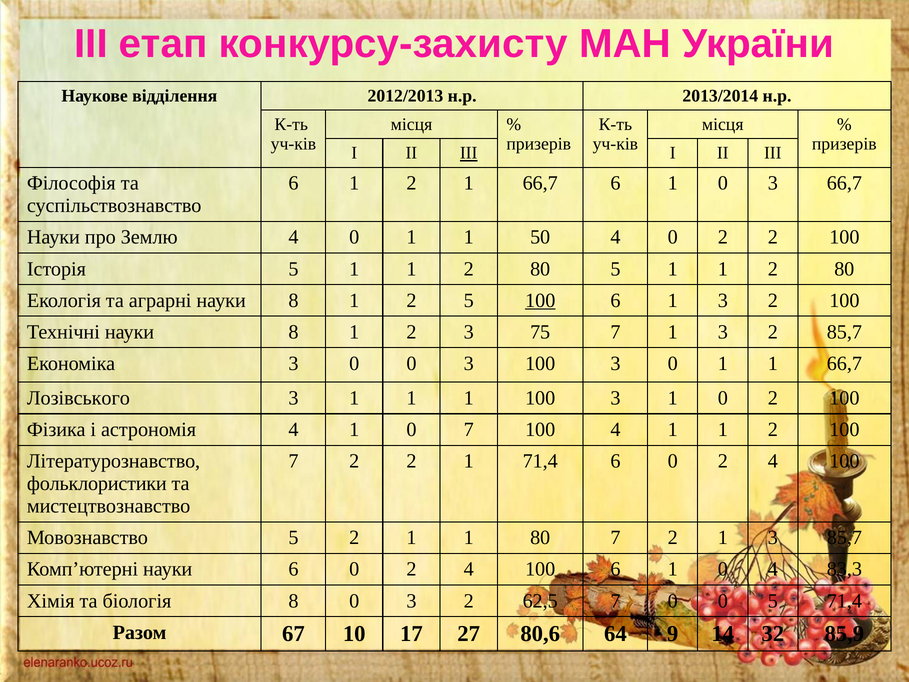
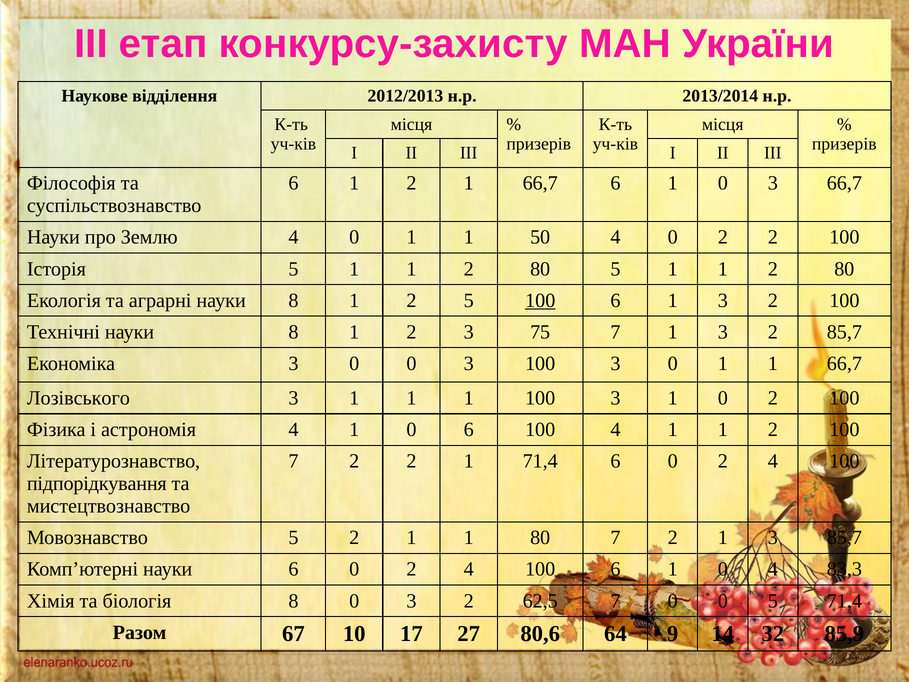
ІІІ underline: present -> none (469, 153)
0 7: 7 -> 6 (469, 430)
фольклористики: фольклористики -> підпорідкування (97, 484)
